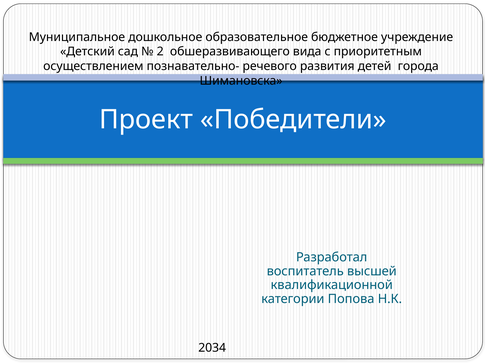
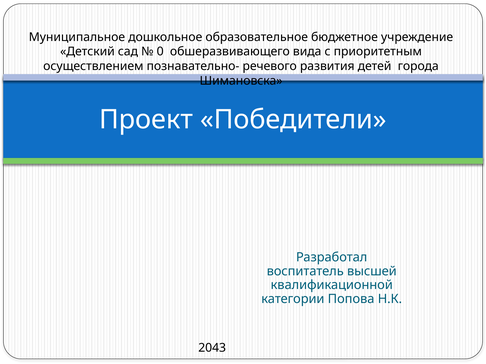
2: 2 -> 0 (160, 52)
2034: 2034 -> 2043 (212, 348)
